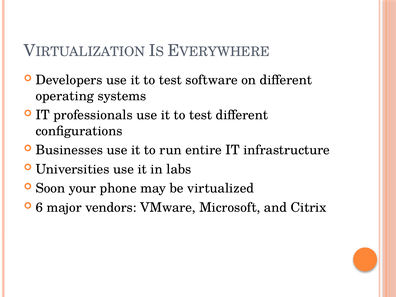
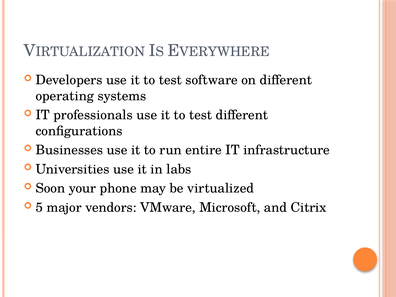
6: 6 -> 5 (39, 208)
